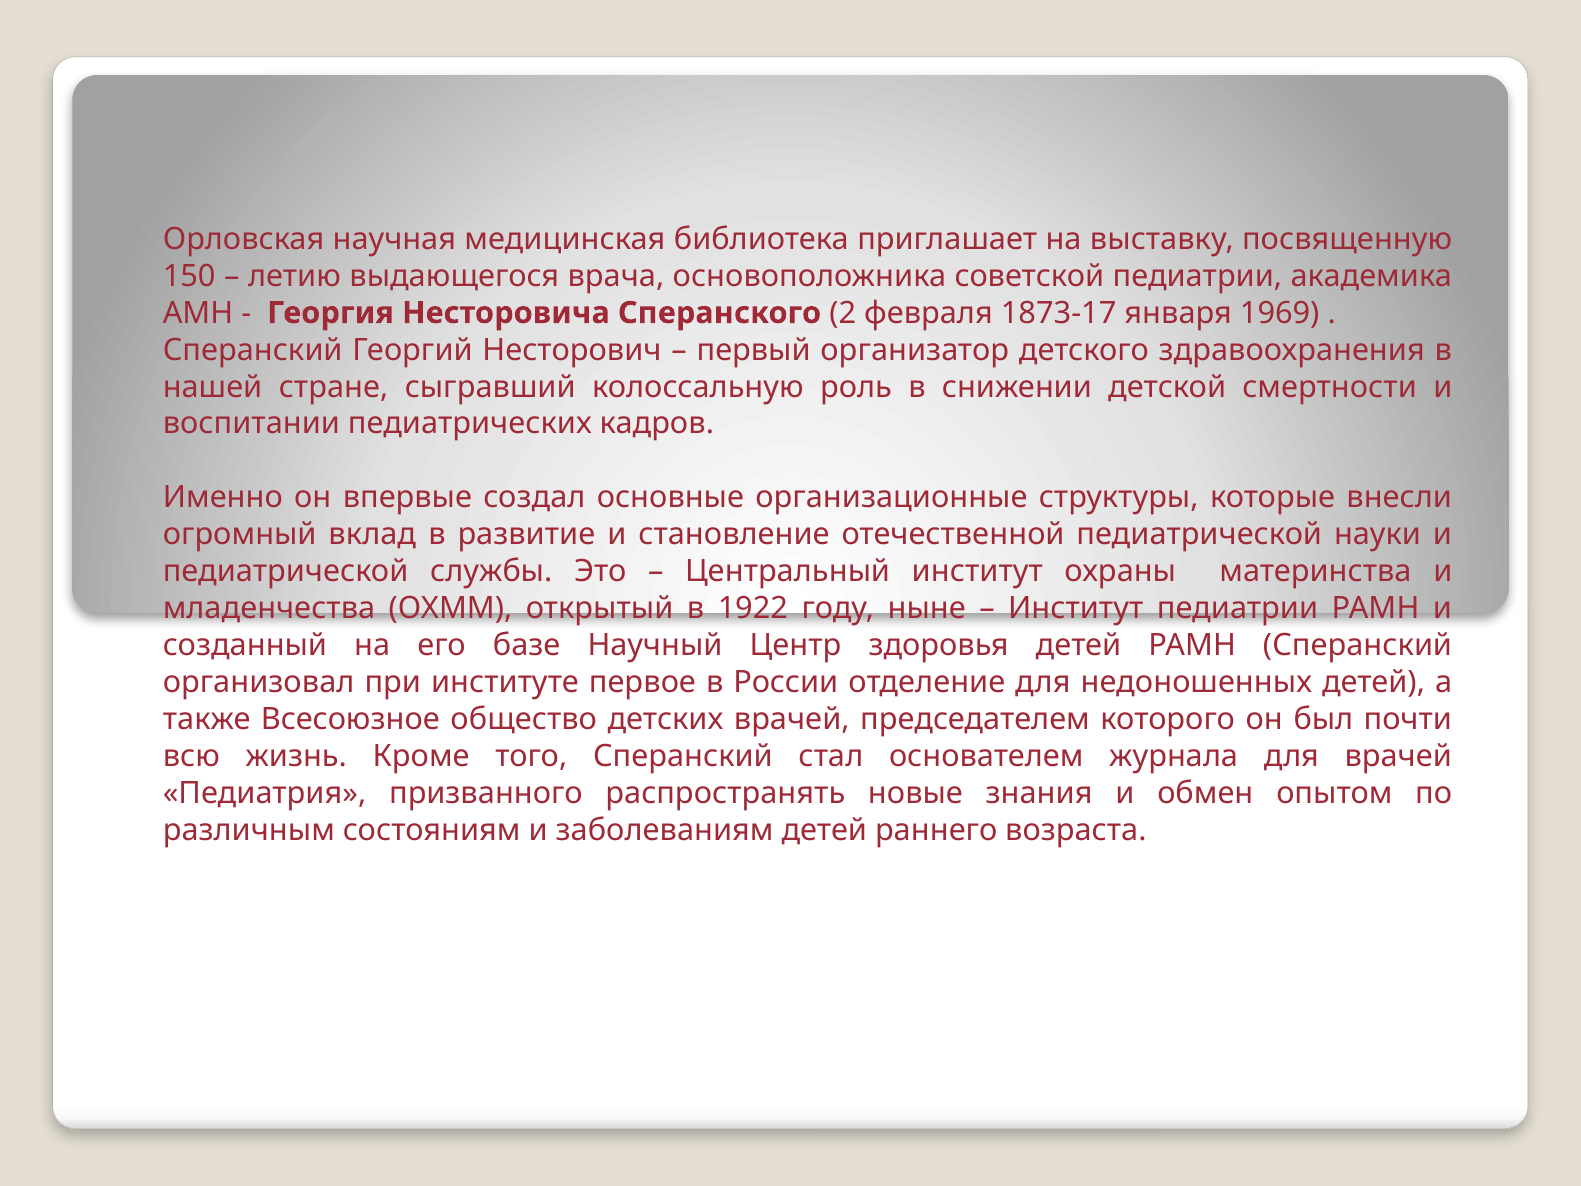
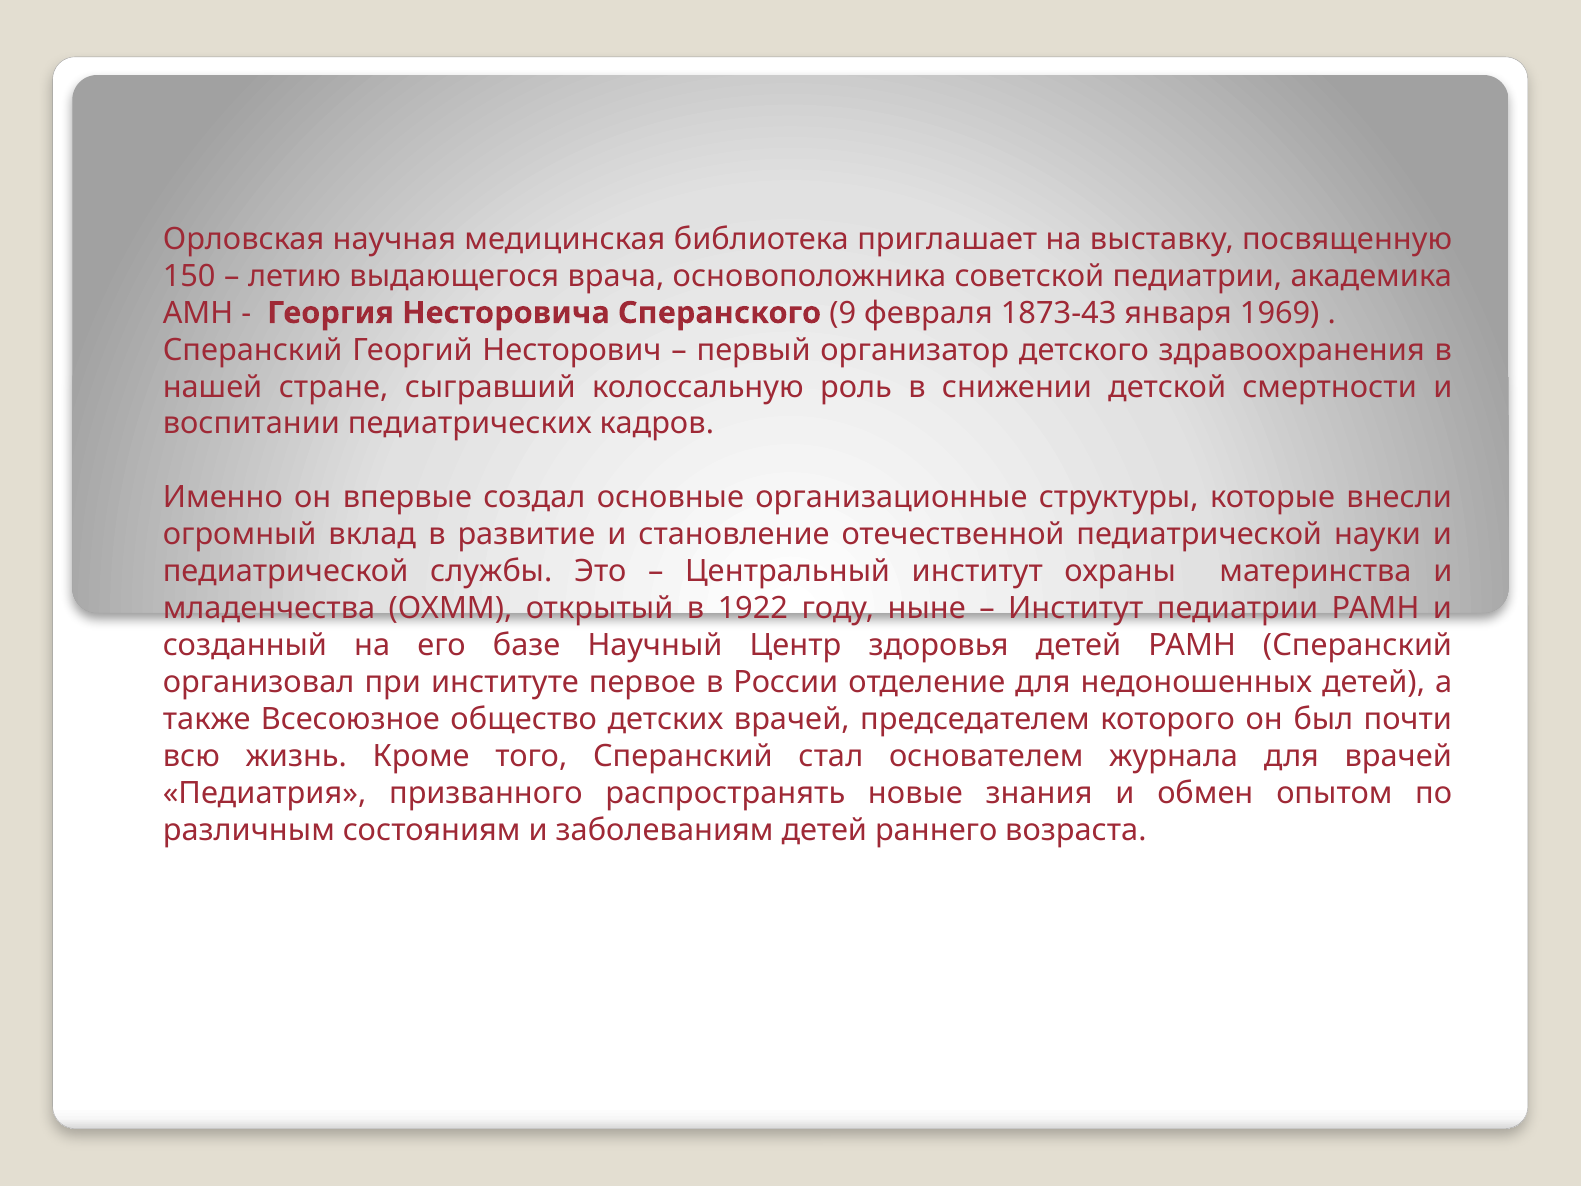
2: 2 -> 9 (843, 313)
1873-17: 1873-17 -> 1873-43 (1059, 313)
